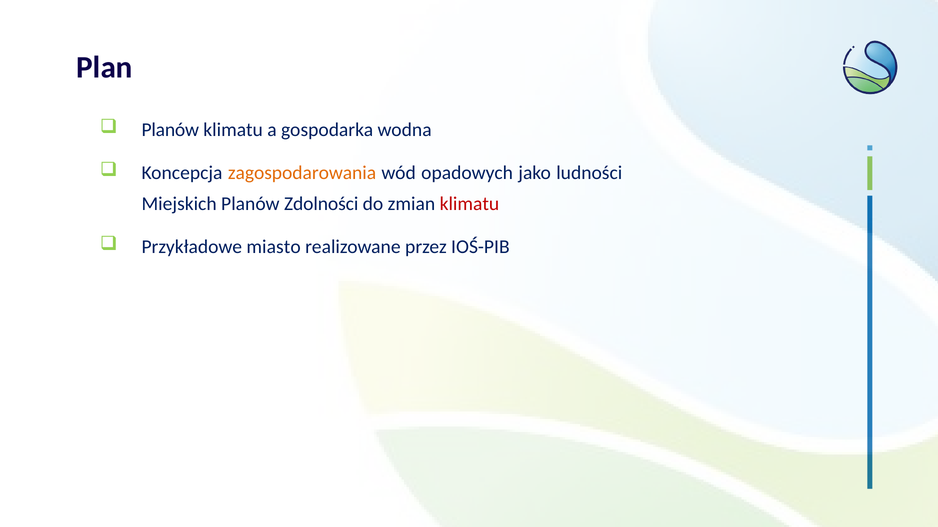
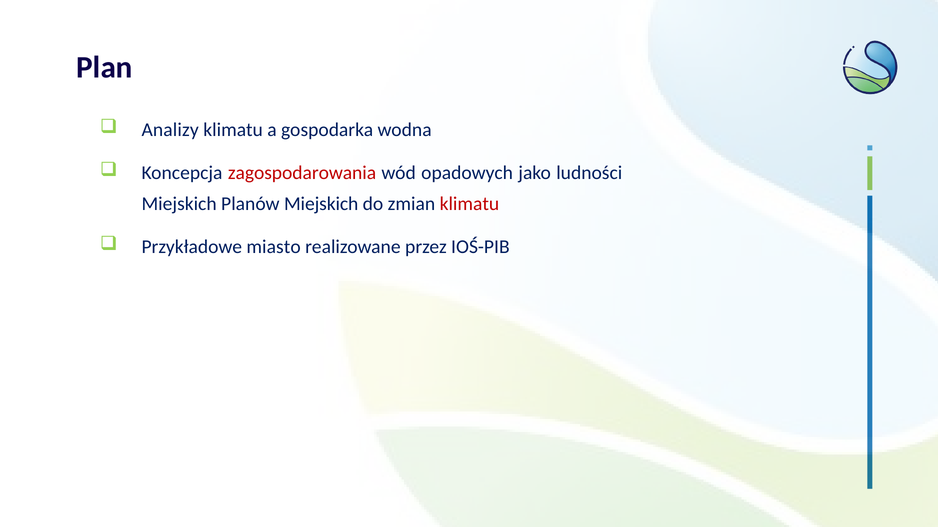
Planów: Planów -> Analizy (170, 130)
zagospodarowania colour: orange -> red (302, 173)
Planów Zdolności: Zdolności -> Miejskich (321, 204)
